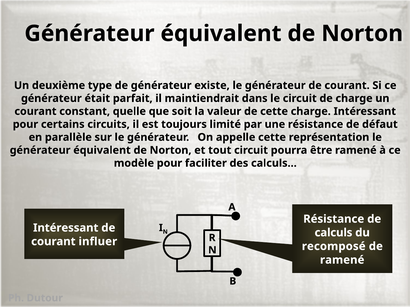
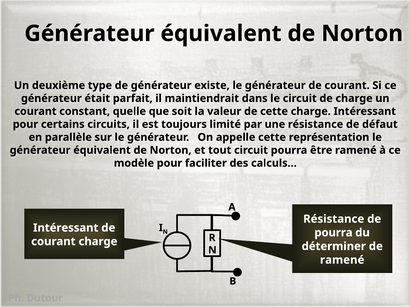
calculs: calculs -> pourra (333, 233)
courant influer: influer -> charge (98, 242)
recomposé: recomposé -> déterminer (334, 247)
